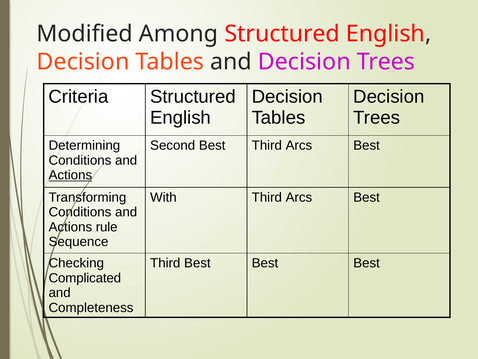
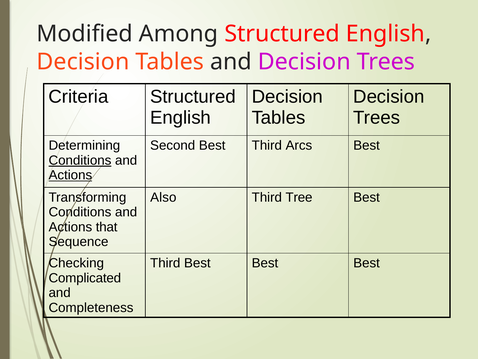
Conditions underline: none -> present (80, 160)
With: With -> Also (163, 197)
Arcs: Arcs -> Tree (299, 197)
rule: rule -> that (107, 227)
